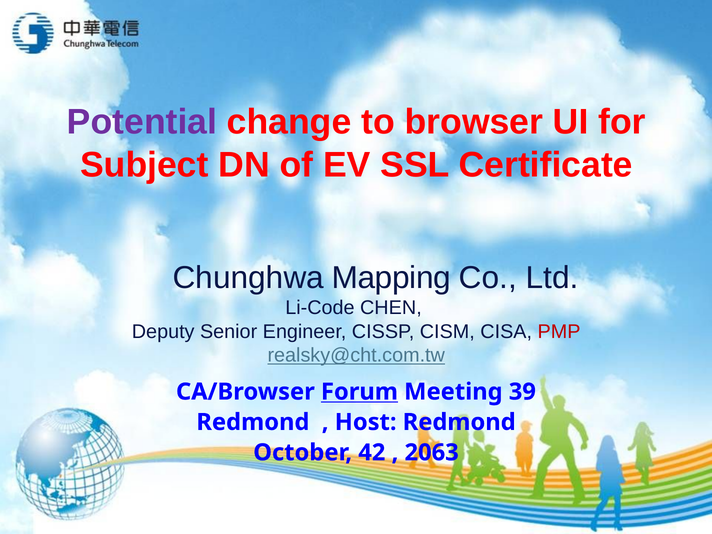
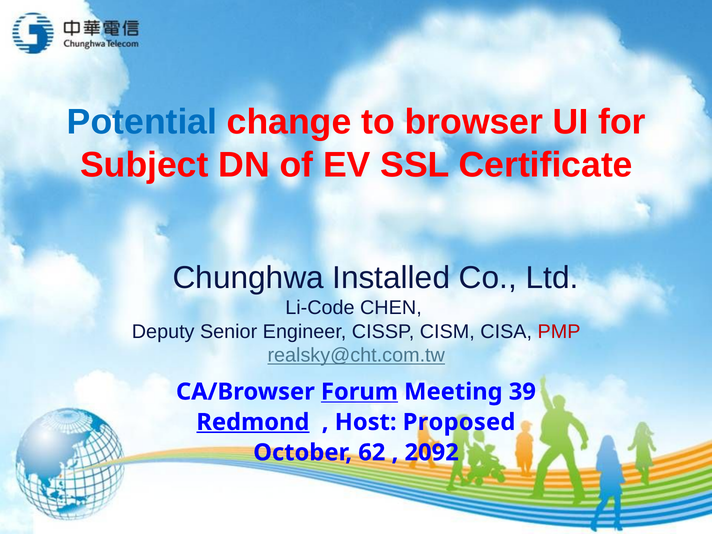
Potential colour: purple -> blue (142, 122)
Mapping: Mapping -> Installed (391, 278)
Redmond underline: none -> present (253, 422)
Host Redmond: Redmond -> Proposed (459, 422)
42: 42 -> 62 (372, 452)
2063: 2063 -> 2092 (432, 452)
